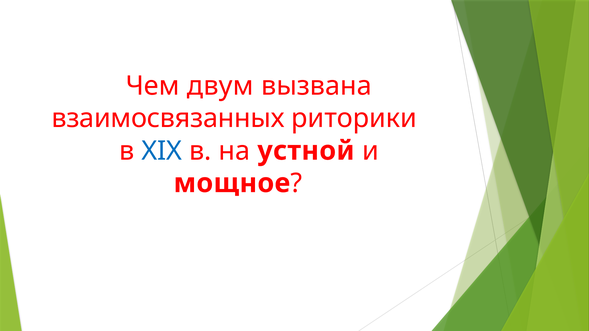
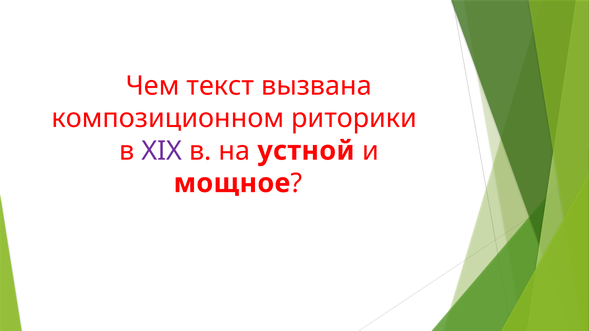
двум: двум -> текст (220, 86)
взаимосвязанных: взаимосвязанных -> композиционном (168, 118)
XIX colour: blue -> purple (162, 151)
